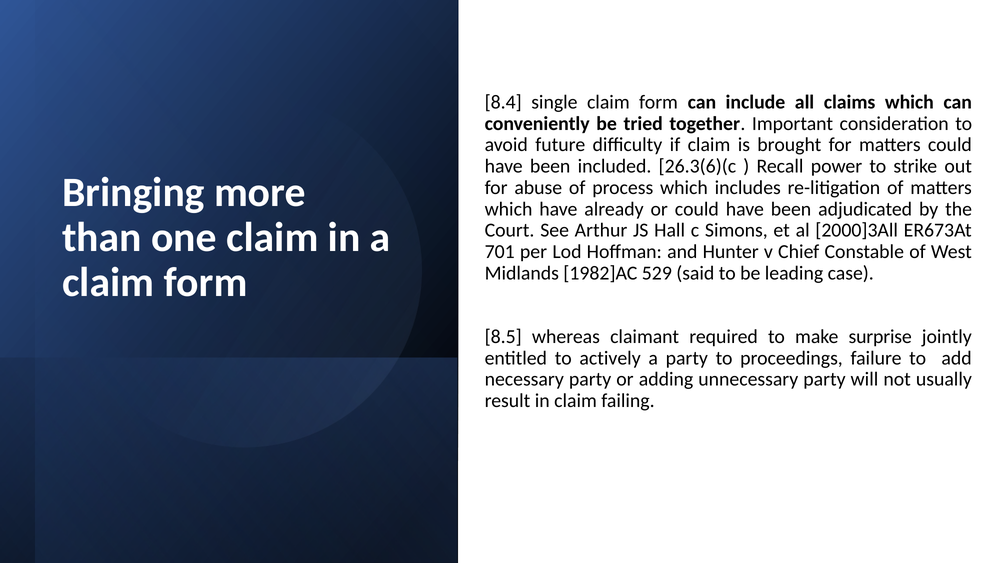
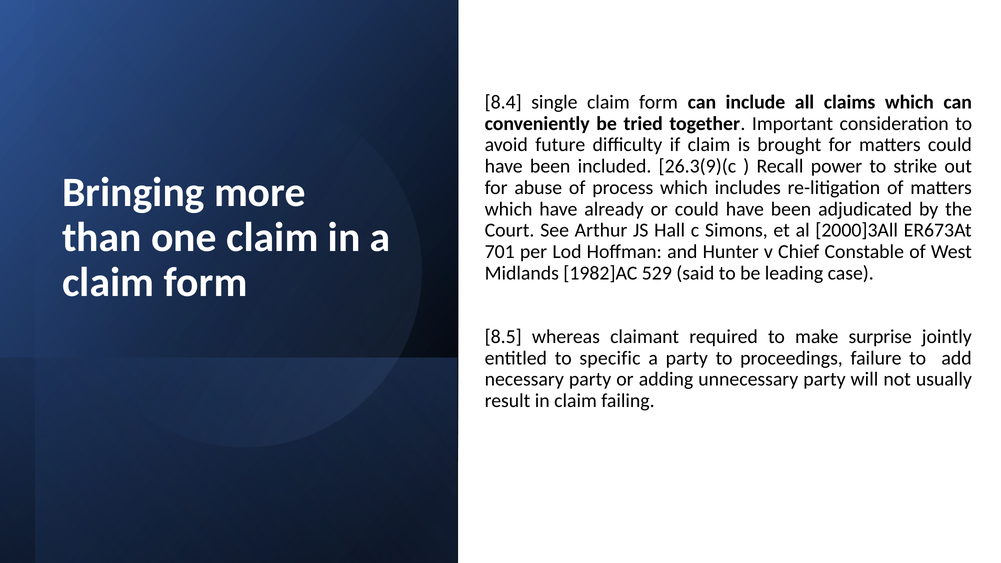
26.3(6)(c: 26.3(6)(c -> 26.3(9)(c (697, 166)
actively: actively -> specific (610, 358)
